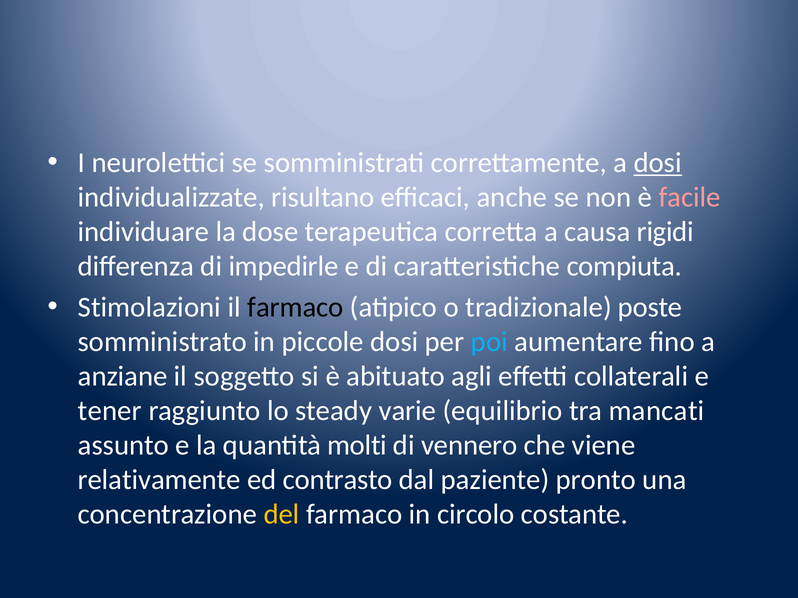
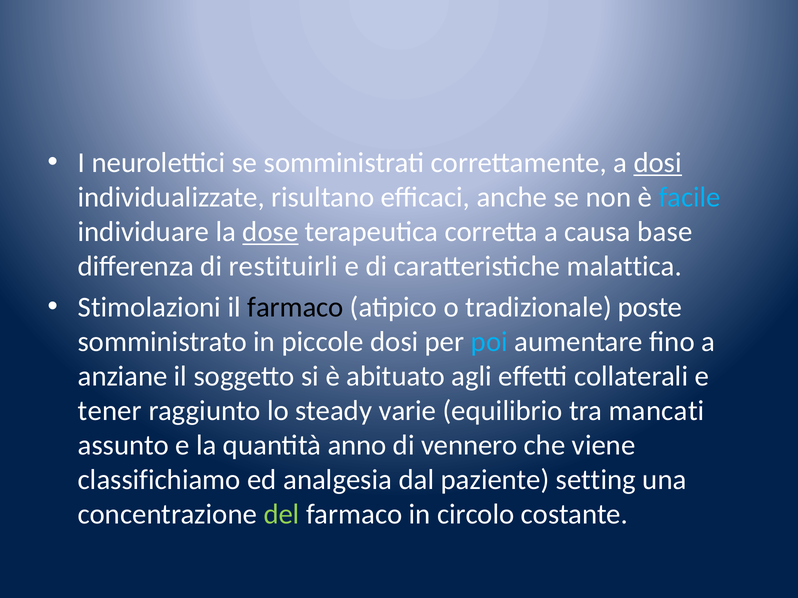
facile colour: pink -> light blue (690, 198)
dose underline: none -> present (270, 232)
rigidi: rigidi -> base (665, 232)
impedirle: impedirle -> restituirli (283, 267)
compiuta: compiuta -> malattica (624, 267)
molti: molti -> anno (357, 446)
relativamente: relativamente -> classifichiamo (159, 480)
contrasto: contrasto -> analgesia (338, 480)
pronto: pronto -> setting (596, 480)
del colour: yellow -> light green (282, 515)
